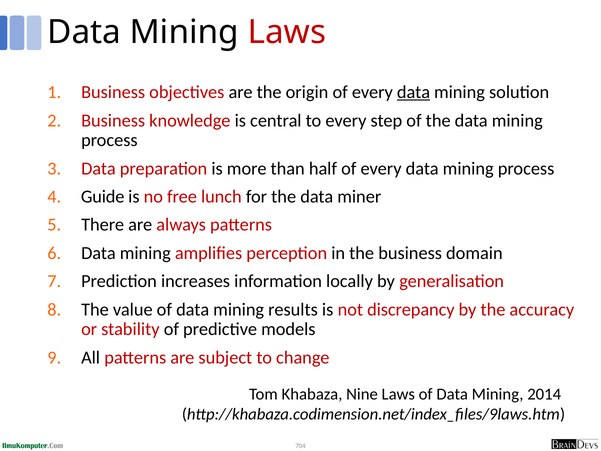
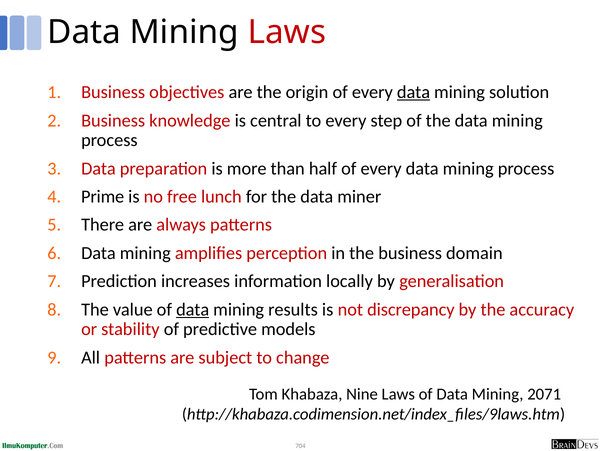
Guide: Guide -> Prime (103, 197)
data underline: none -> present (193, 309)
2014: 2014 -> 2071 (544, 394)
